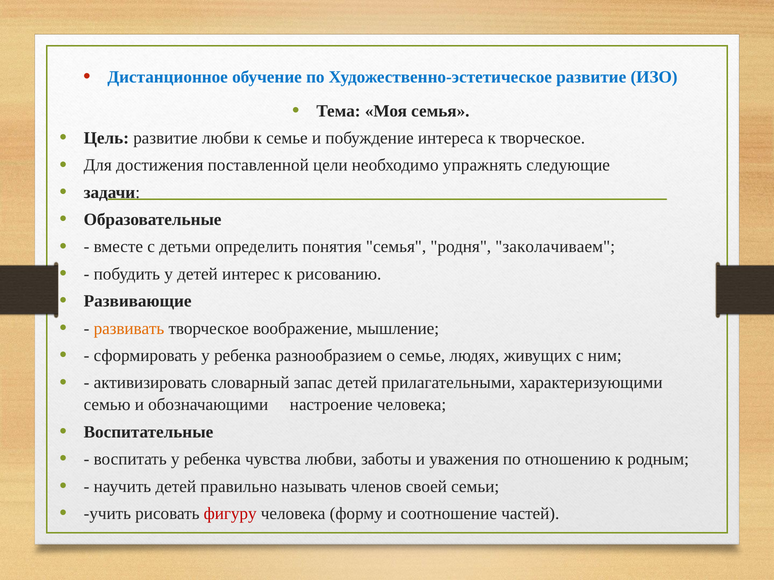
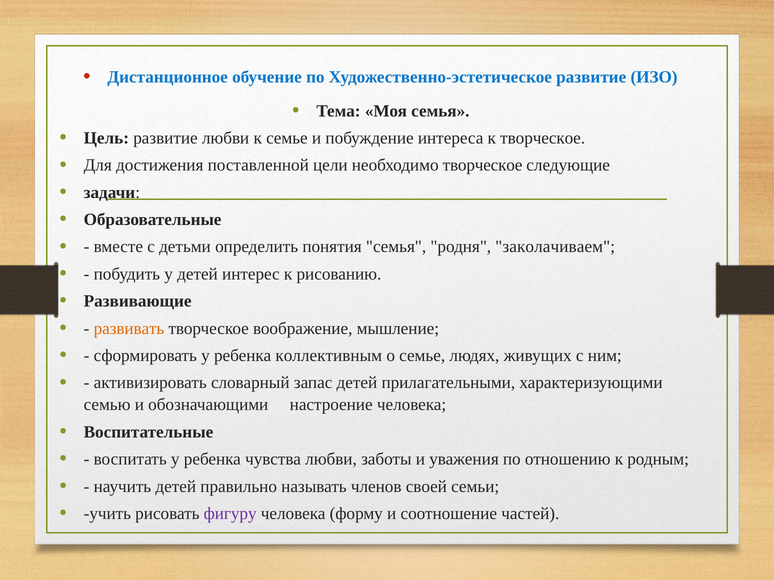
необходимо упражнять: упражнять -> творческое (483, 165)
разнообразием: разнообразием -> коллективным (329, 356)
фигуру colour: red -> purple (230, 514)
